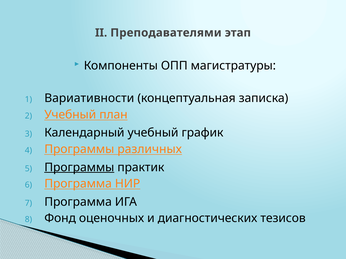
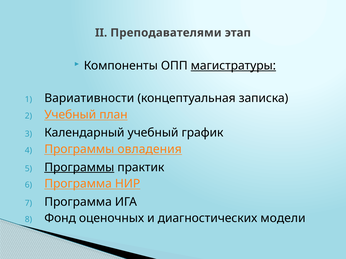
магистратуры underline: none -> present (233, 66)
различных: различных -> овладения (150, 149)
тезисов: тезисов -> модели (283, 219)
